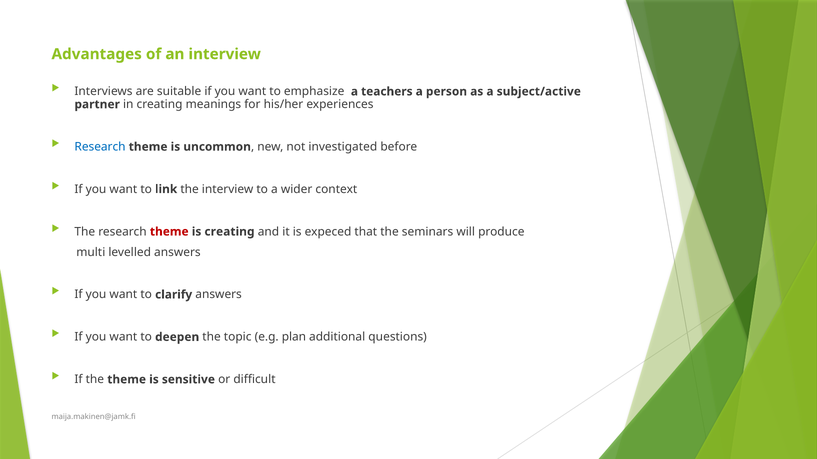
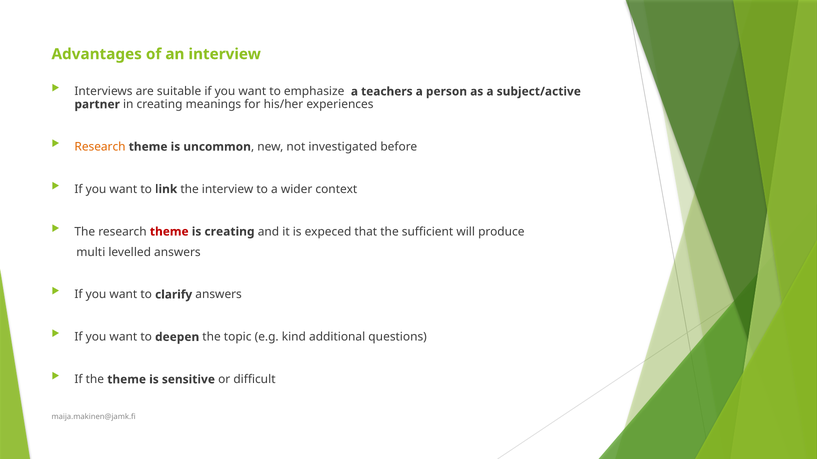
Research colour: blue -> orange (100, 147)
seminars: seminars -> sufficient (428, 232)
plan: plan -> kind (294, 337)
